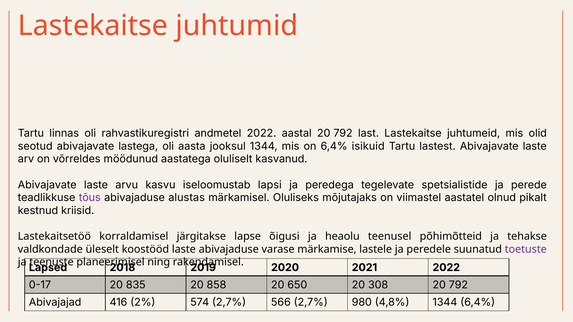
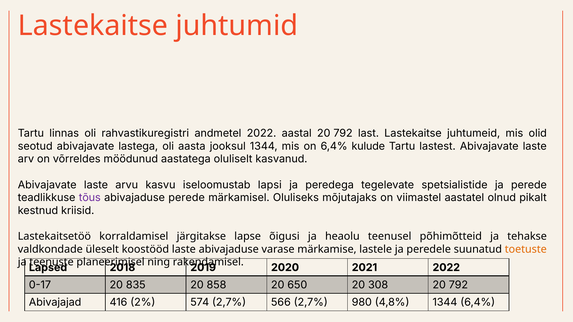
isikuid: isikuid -> kulude (368, 146)
abivajaduse alustas: alustas -> perede (187, 198)
toetuste colour: purple -> orange (526, 249)
